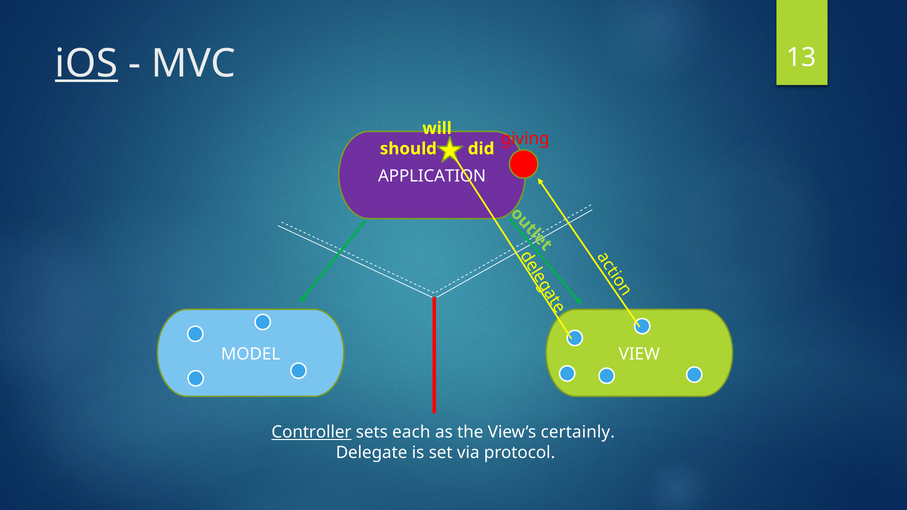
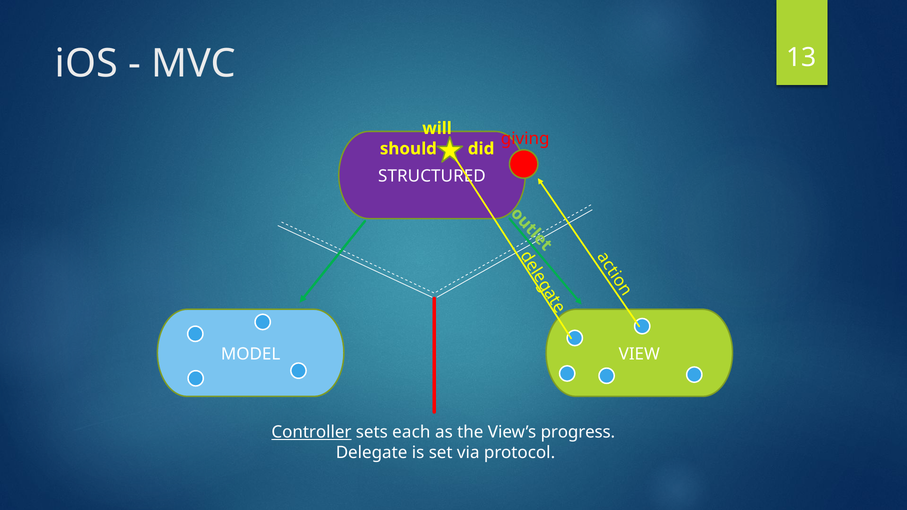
iOS underline: present -> none (86, 64)
APPLICATION: APPLICATION -> STRUCTURED (432, 176)
certainly: certainly -> progress (578, 432)
